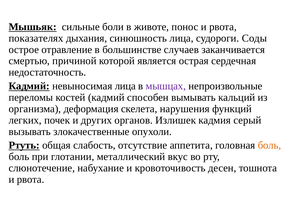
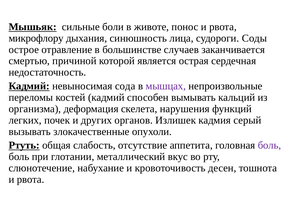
показателях: показателях -> микрофлору (36, 38)
невыносимая лица: лица -> сода (125, 86)
боль colour: orange -> purple (269, 145)
